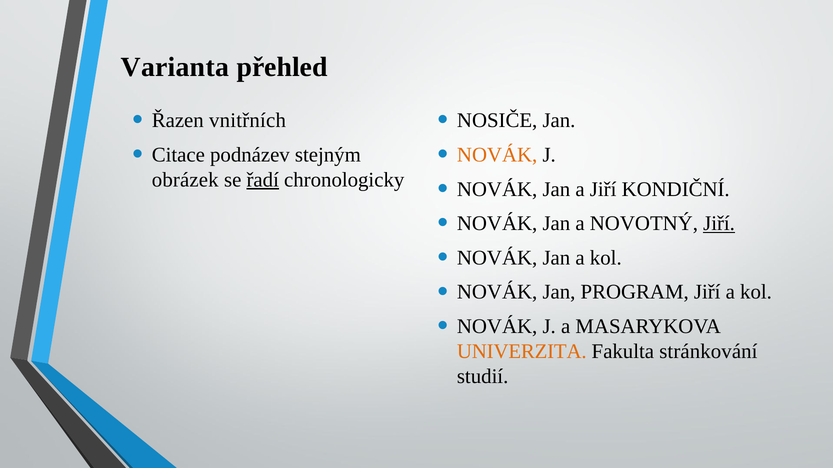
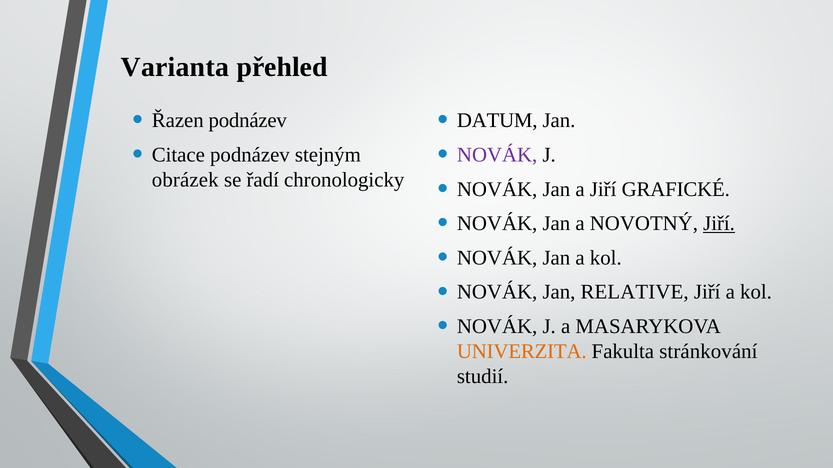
Řazen vnitřních: vnitřních -> podnázev (248, 121)
NOSIČE: NOSIČE -> DATUM (497, 121)
NOVÁK colour: orange -> purple (497, 155)
řadí underline: present -> none (263, 180)
KONDIČNÍ: KONDIČNÍ -> GRAFICKÉ (676, 189)
PROGRAM: PROGRAM -> RELATIVE (635, 292)
